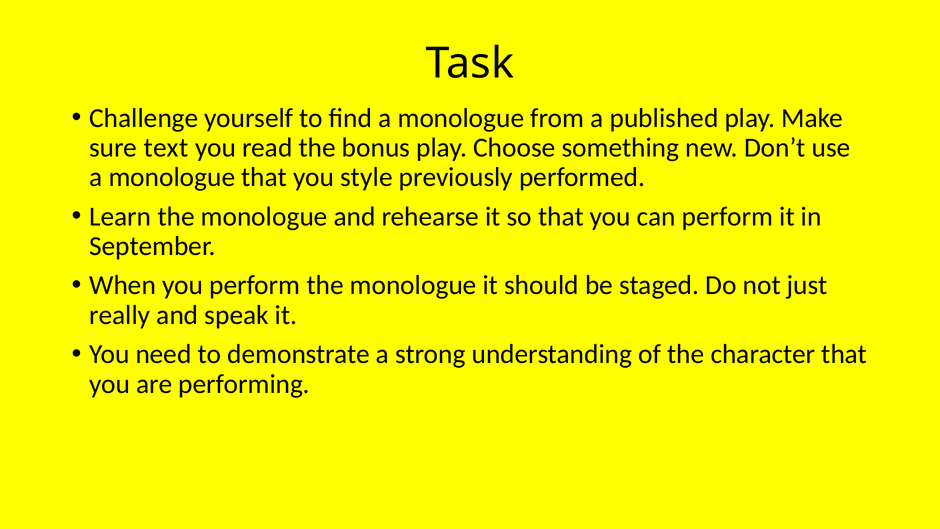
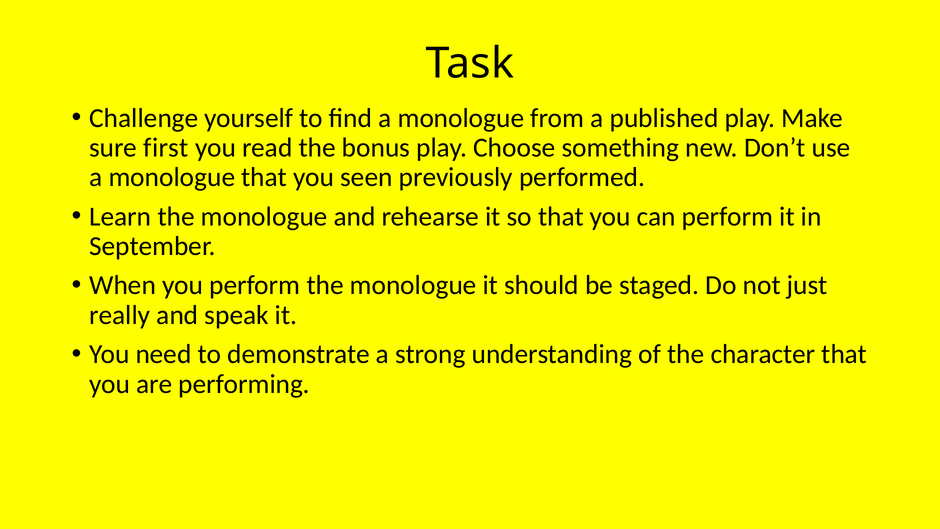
text: text -> first (166, 147)
style: style -> seen (366, 177)
